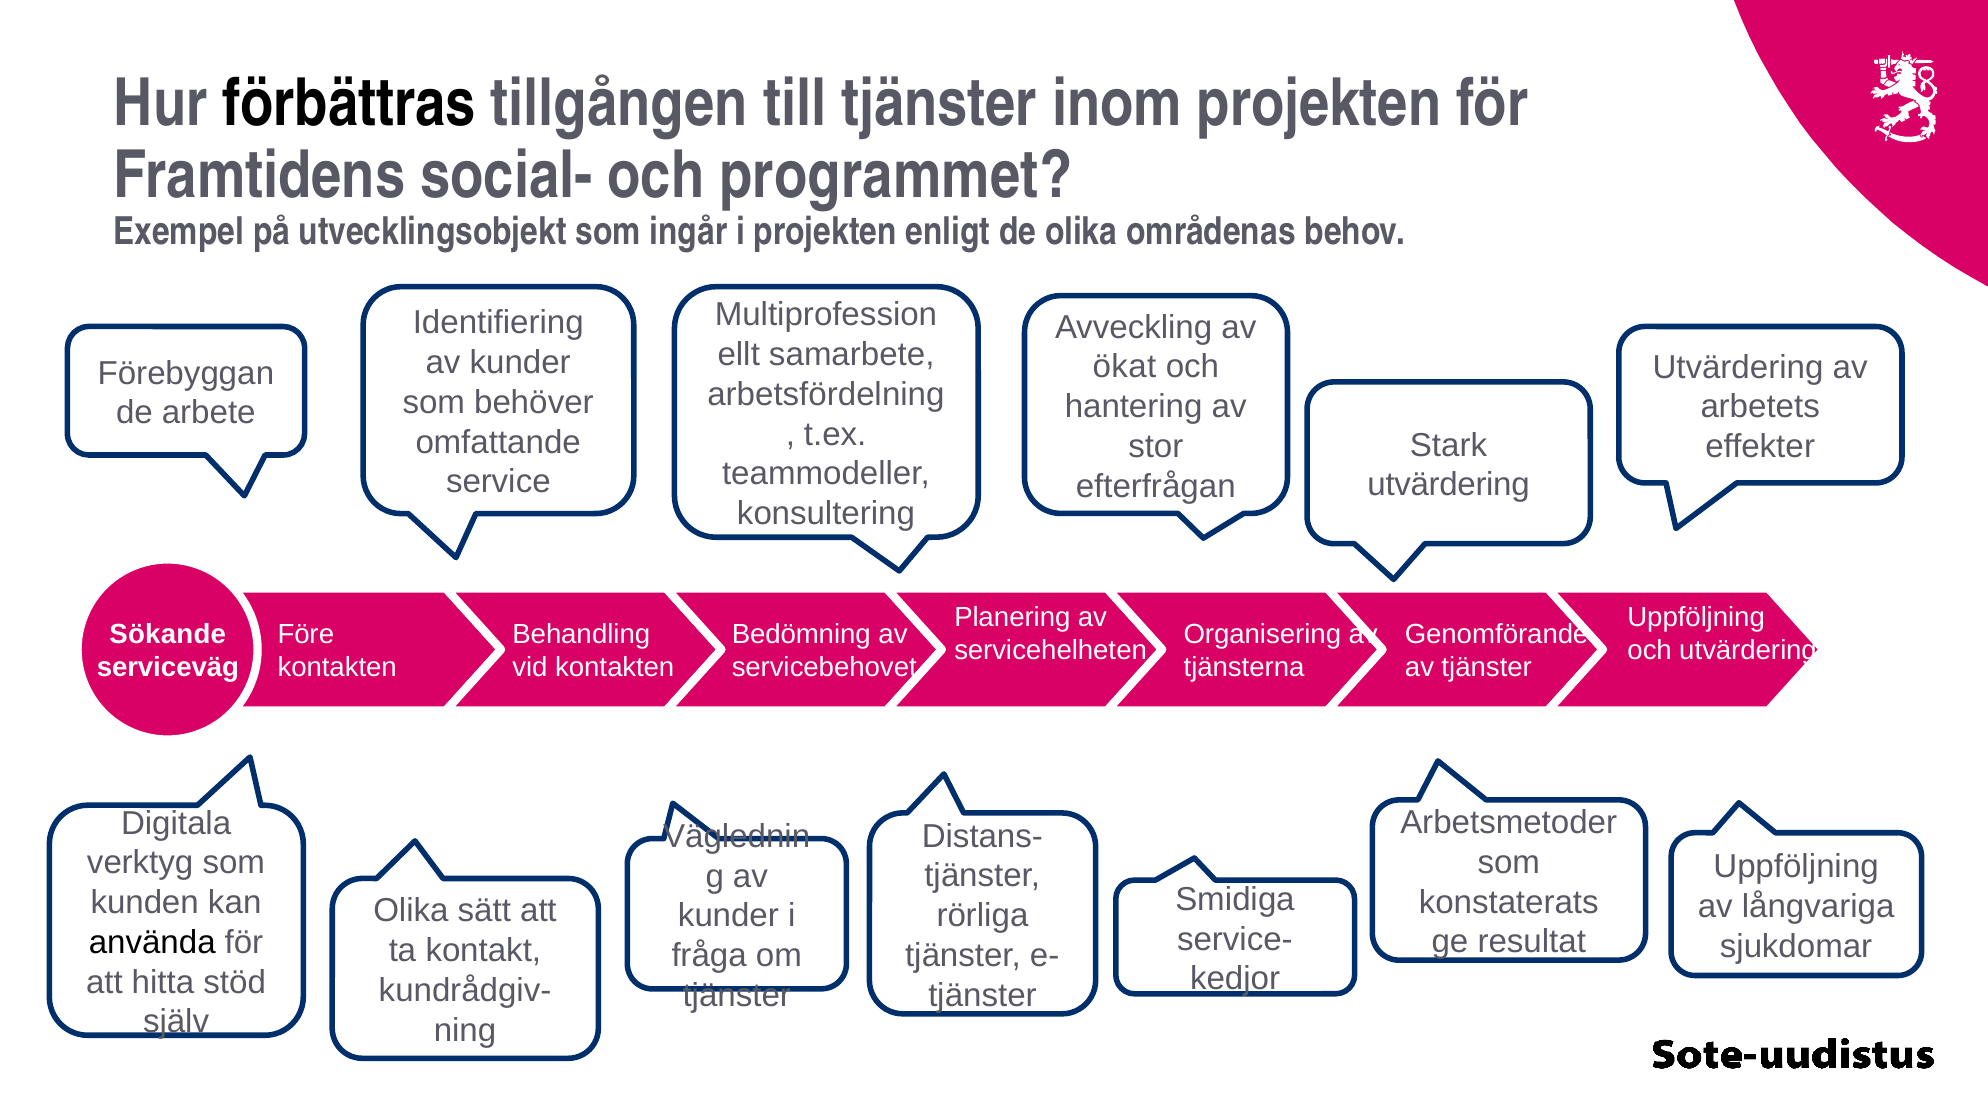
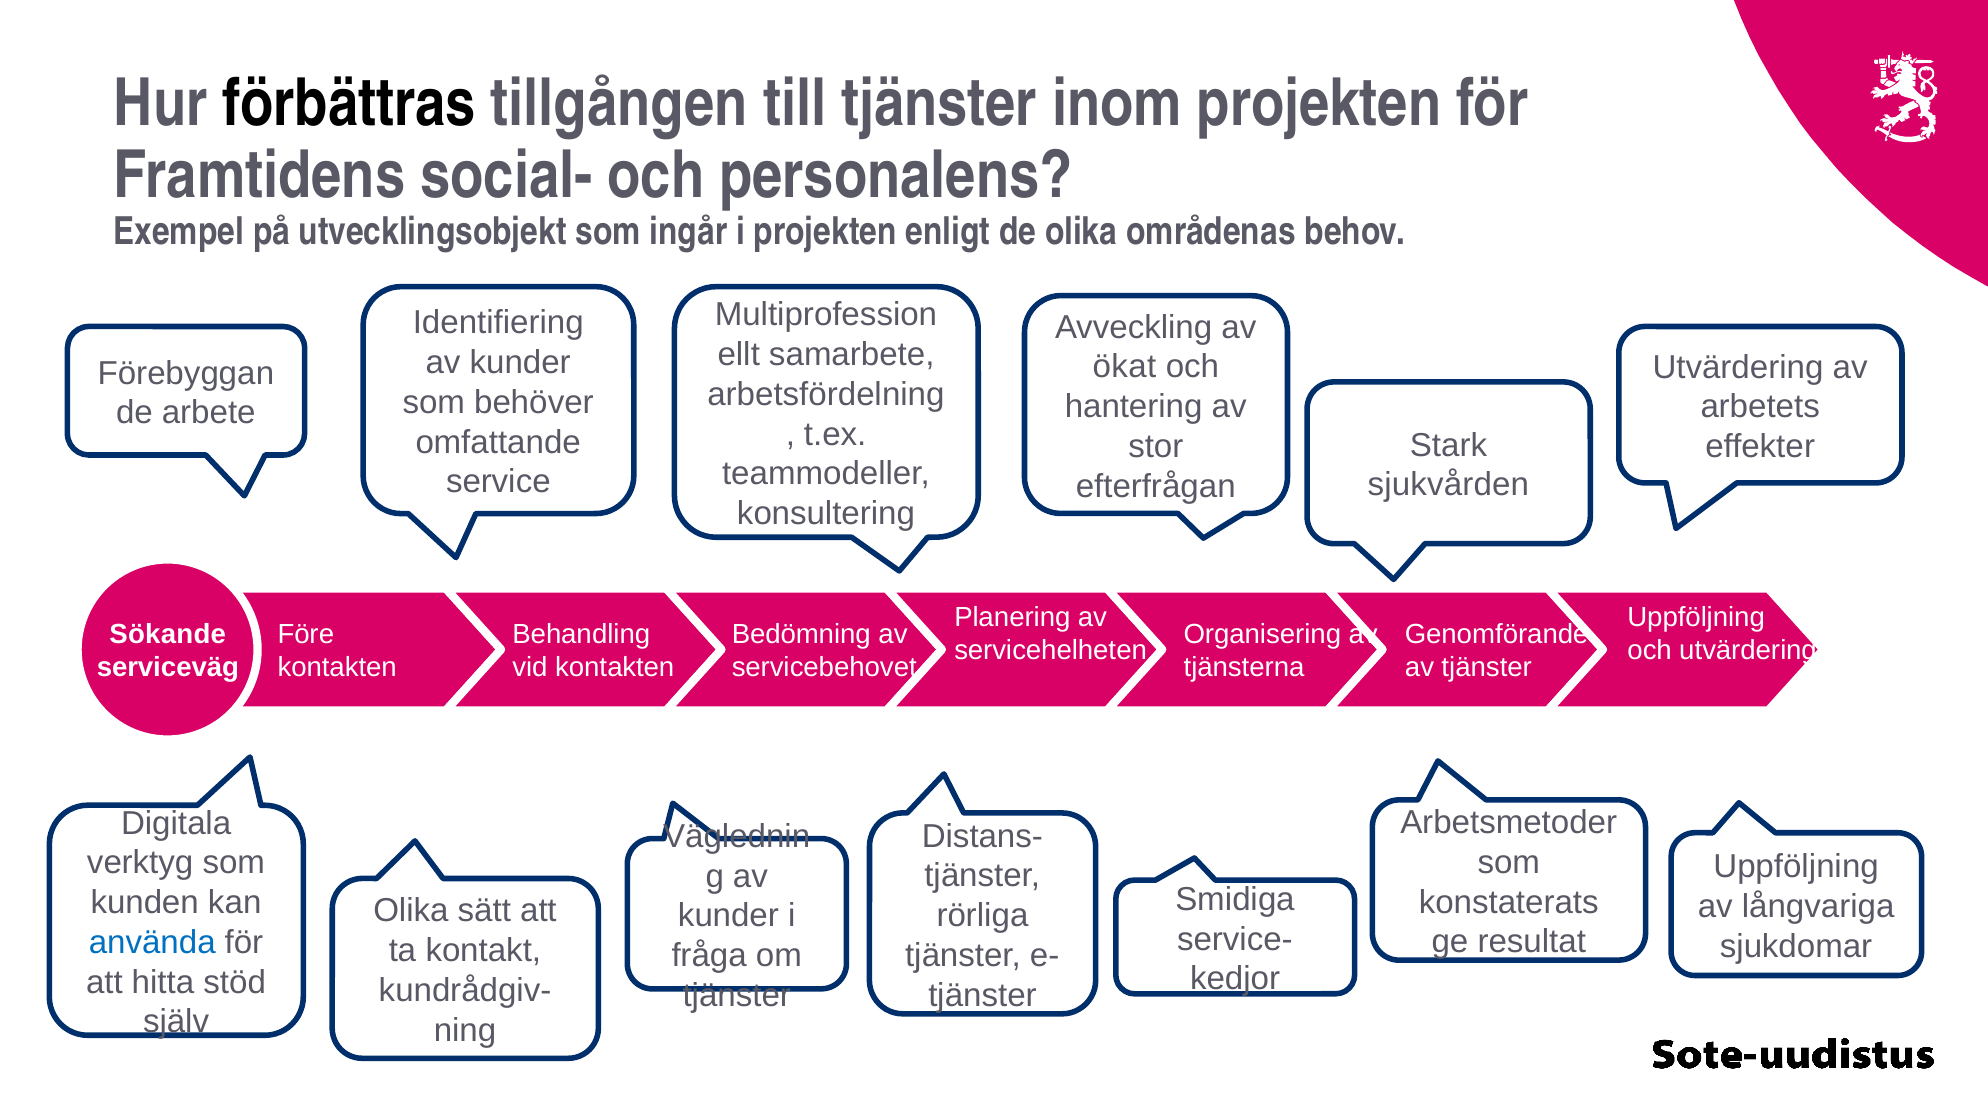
programmet: programmet -> personalens (896, 175)
utvärdering: utvärdering -> sjukvården (1448, 485)
använda colour: black -> blue (152, 942)
